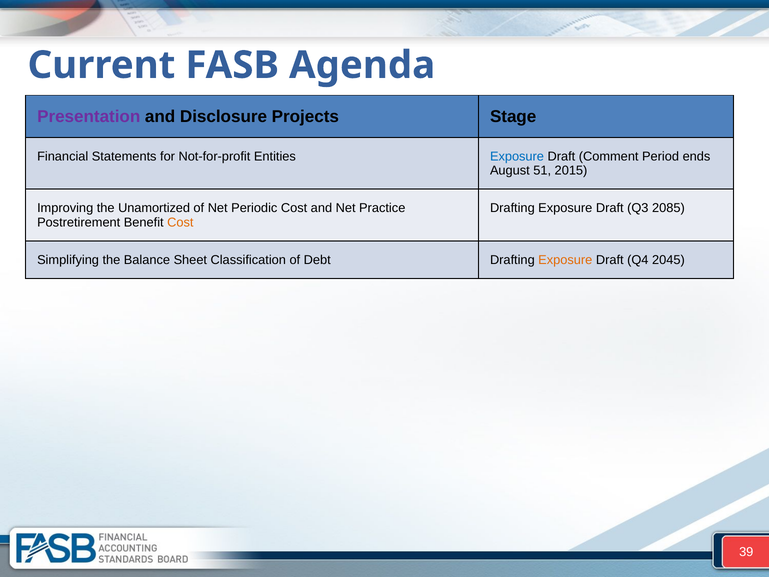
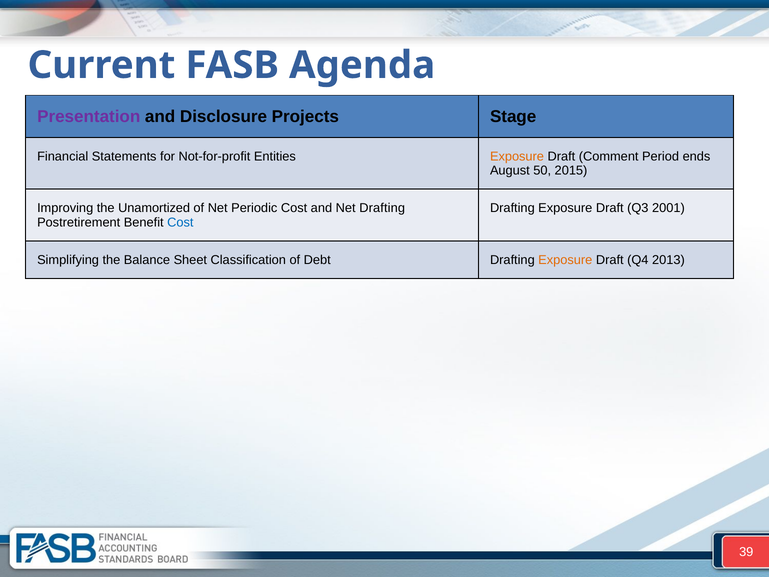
Exposure colour: blue -> orange (517, 156)
51: 51 -> 50 (542, 171)
Net Practice: Practice -> Drafting (382, 208)
2085: 2085 -> 2001 (668, 208)
Cost colour: orange -> blue (180, 222)
2045: 2045 -> 2013 (668, 260)
